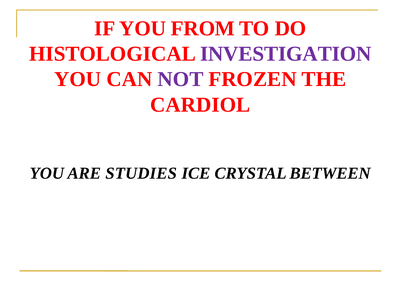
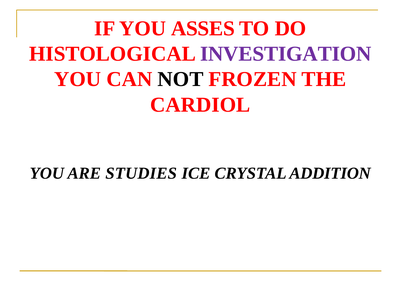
FROM: FROM -> ASSES (203, 28)
NOT colour: purple -> black (181, 79)
BETWEEN: BETWEEN -> ADDITION (330, 173)
